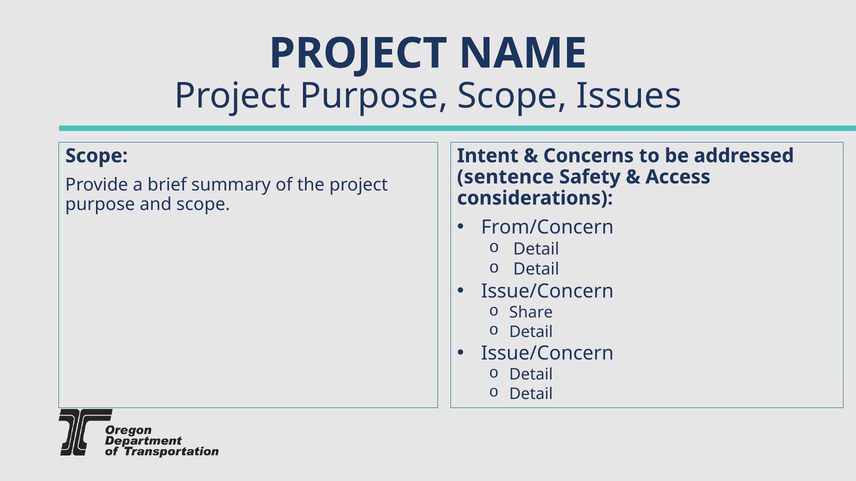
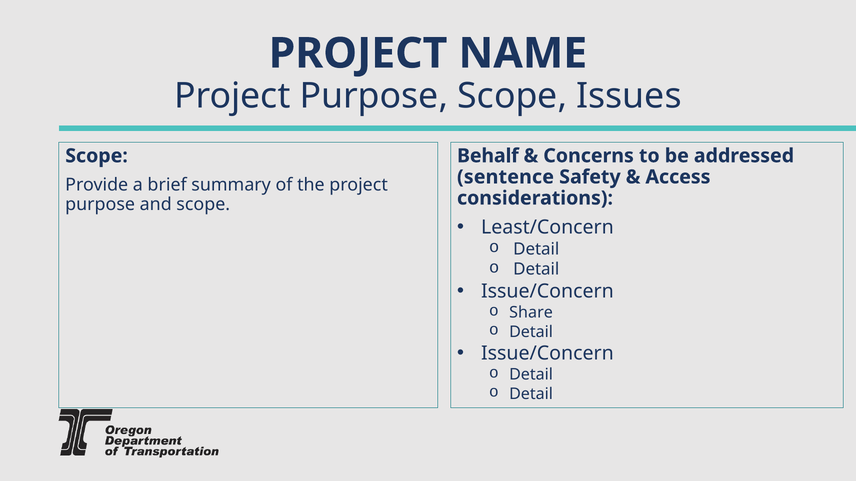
Intent: Intent -> Behalf (488, 156)
From/Concern: From/Concern -> Least/Concern (547, 228)
